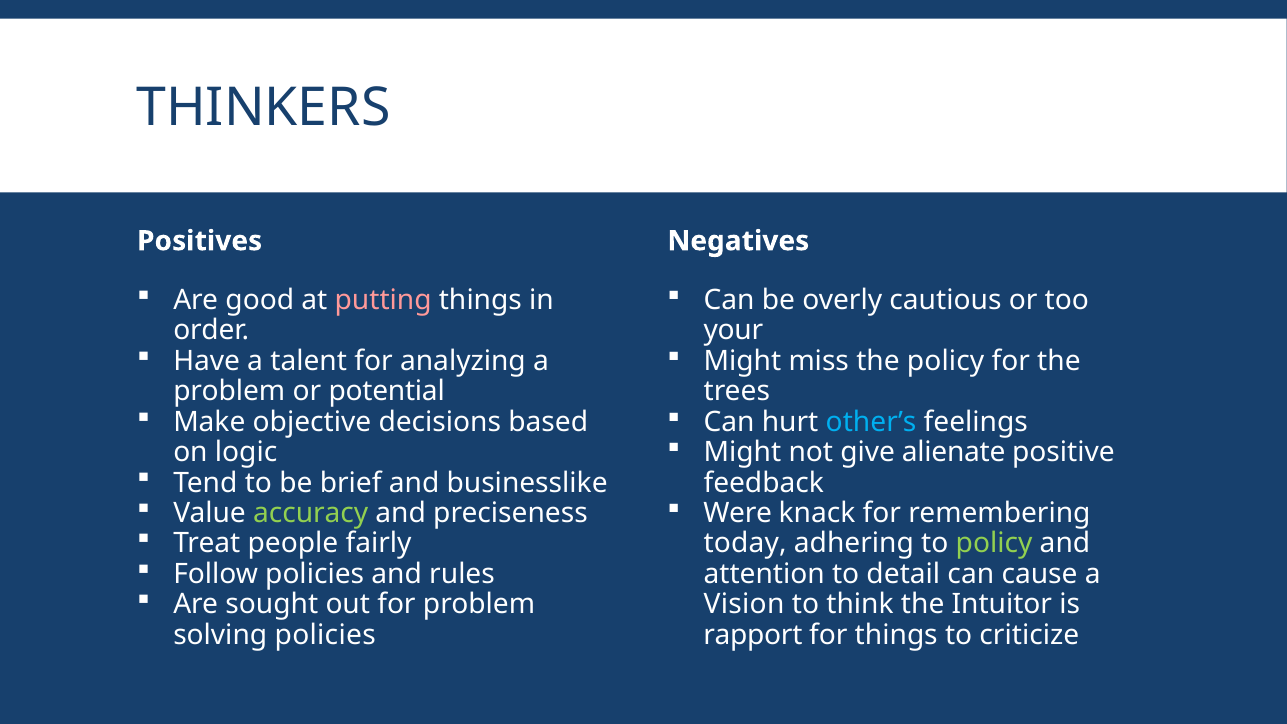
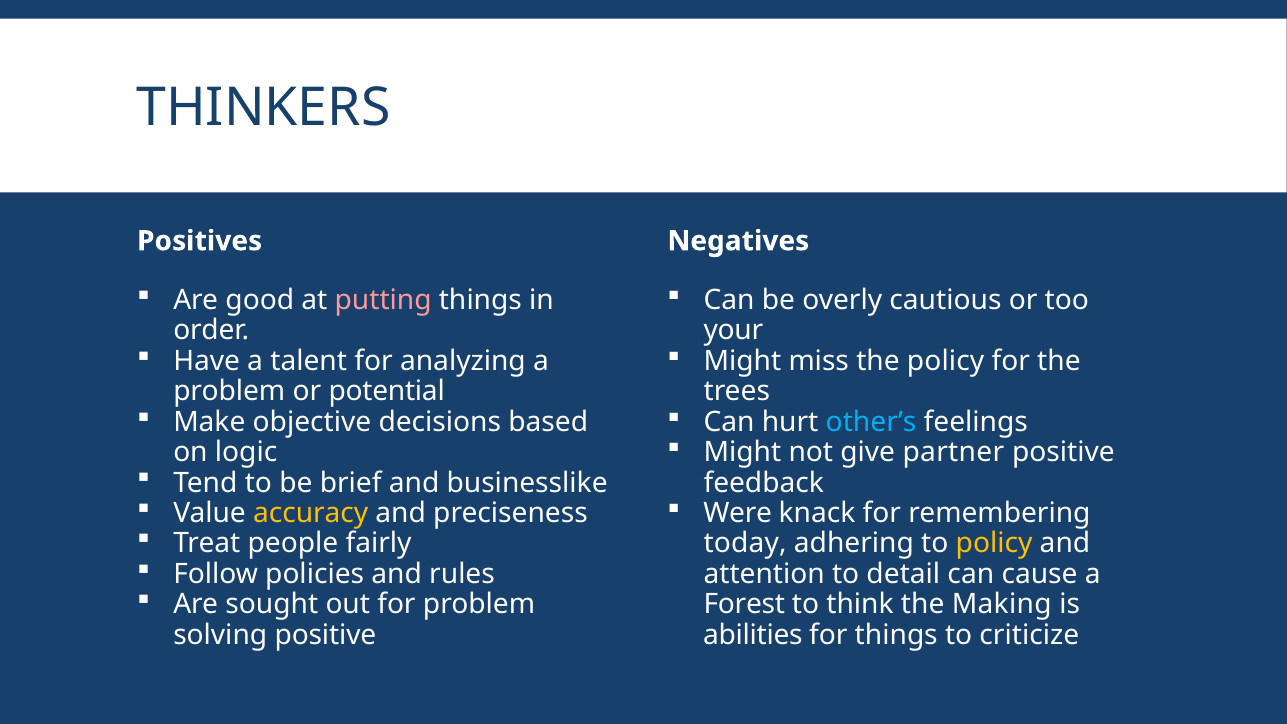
alienate: alienate -> partner (953, 452)
accuracy colour: light green -> yellow (311, 513)
policy colour: light green -> yellow (994, 543)
Vision: Vision -> Forest (744, 604)
Intuitor: Intuitor -> Making (1002, 604)
solving policies: policies -> positive (325, 635)
rapport: rapport -> abilities (753, 635)
